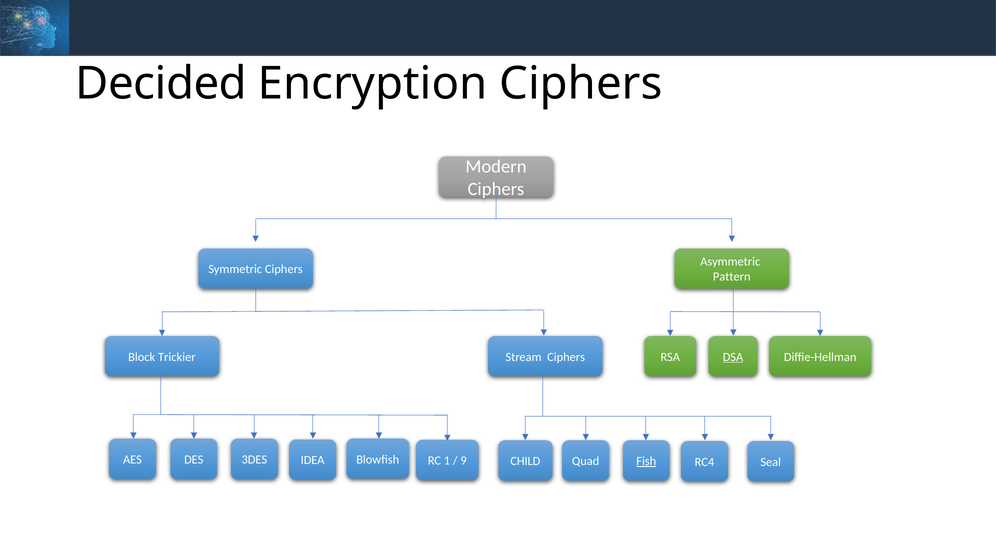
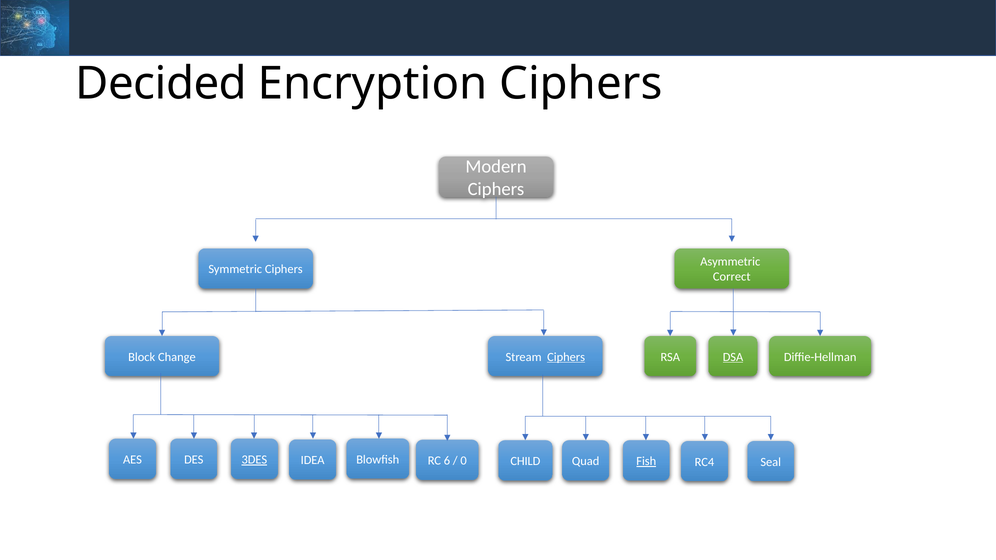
Pattern: Pattern -> Correct (732, 277)
Trickier: Trickier -> Change (177, 357)
Ciphers underline: none -> present (566, 357)
3DES underline: none -> present (254, 460)
1: 1 -> 6 (447, 461)
9: 9 -> 0 (464, 461)
